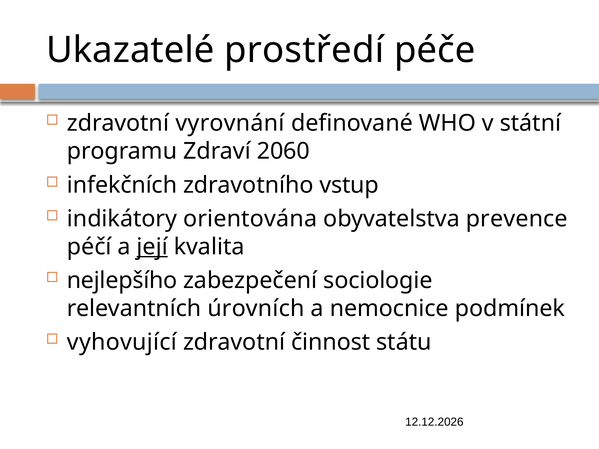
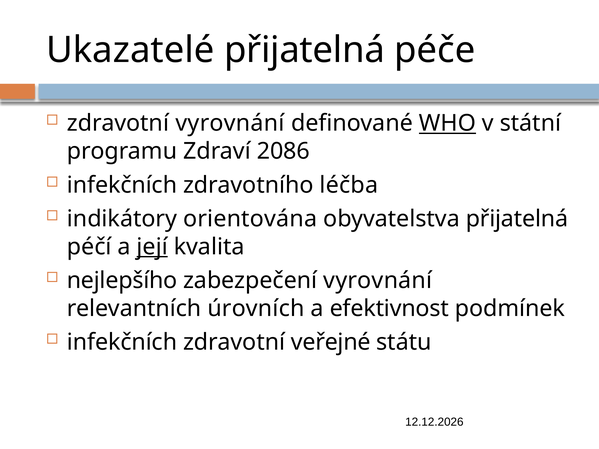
Ukazatelé prostředí: prostředí -> přijatelná (304, 50)
WHO underline: none -> present (447, 123)
2060: 2060 -> 2086 (283, 151)
vstup: vstup -> léčba (349, 185)
obyvatelstva prevence: prevence -> přijatelná (517, 219)
zabezpečení sociologie: sociologie -> vyrovnání (378, 281)
nemocnice: nemocnice -> efektivnost (389, 309)
vyhovující: vyhovující -> infekčních (122, 342)
činnost: činnost -> veřejné (331, 342)
